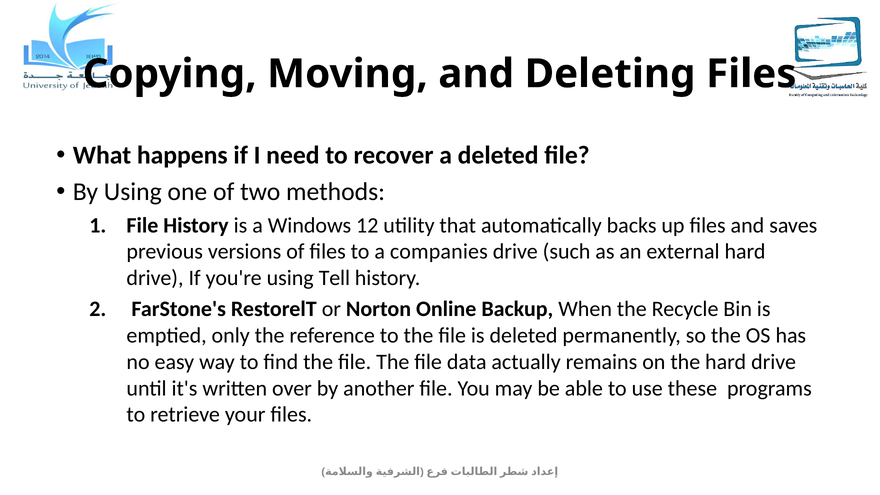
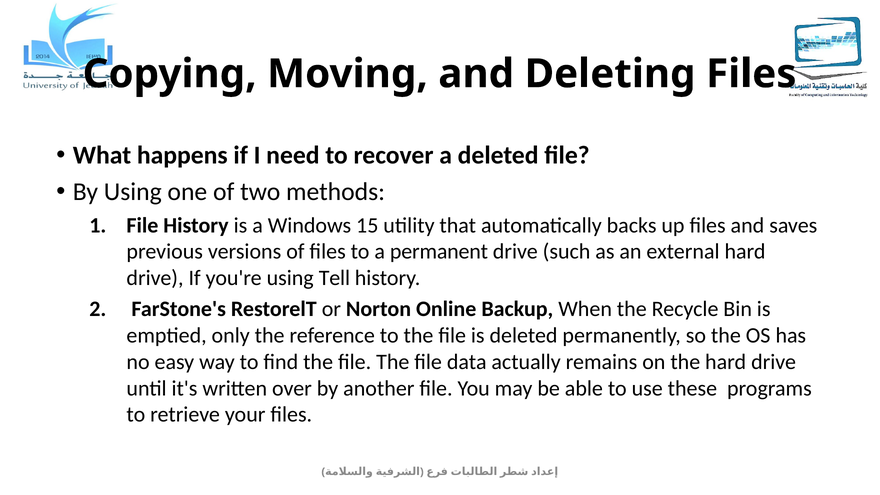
12: 12 -> 15 (367, 225)
companies: companies -> permanent (439, 252)
